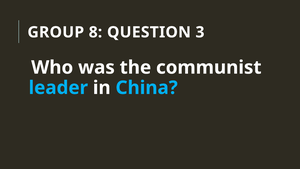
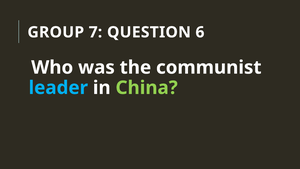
8: 8 -> 7 (95, 32)
3: 3 -> 6 (200, 32)
China colour: light blue -> light green (147, 88)
